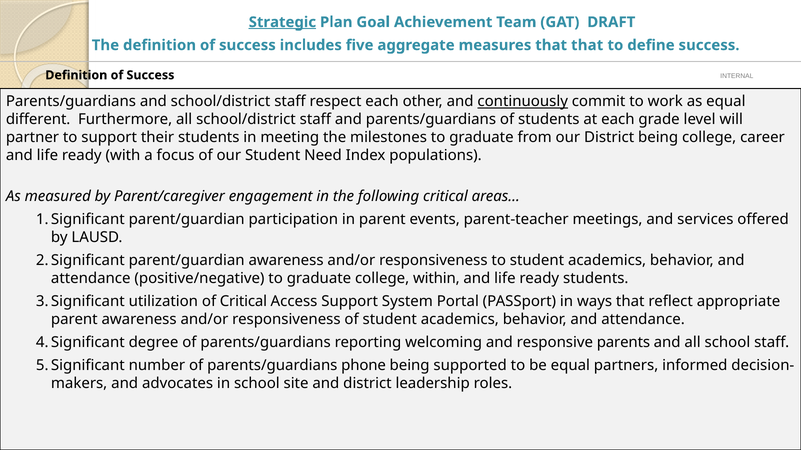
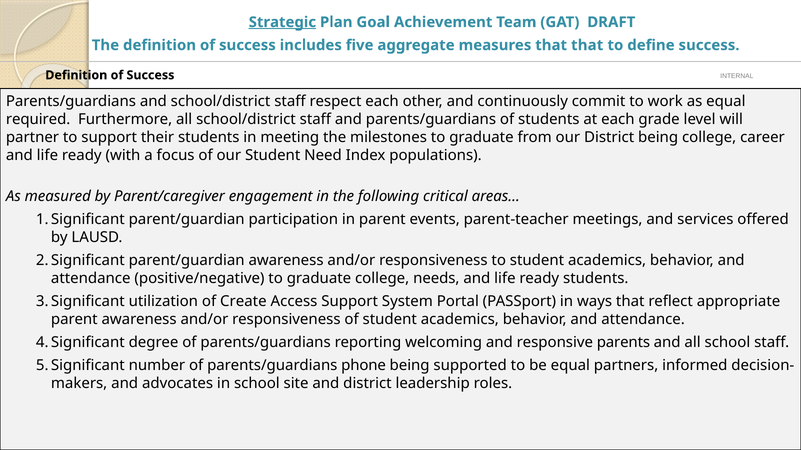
continuously underline: present -> none (523, 102)
different: different -> required (38, 120)
within: within -> needs (436, 279)
of Critical: Critical -> Create (243, 302)
